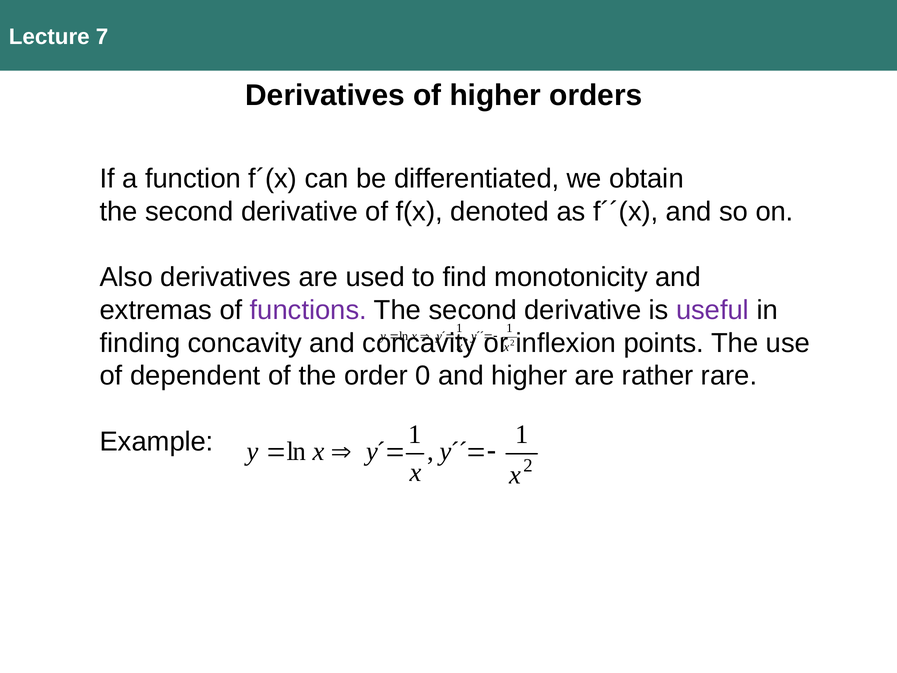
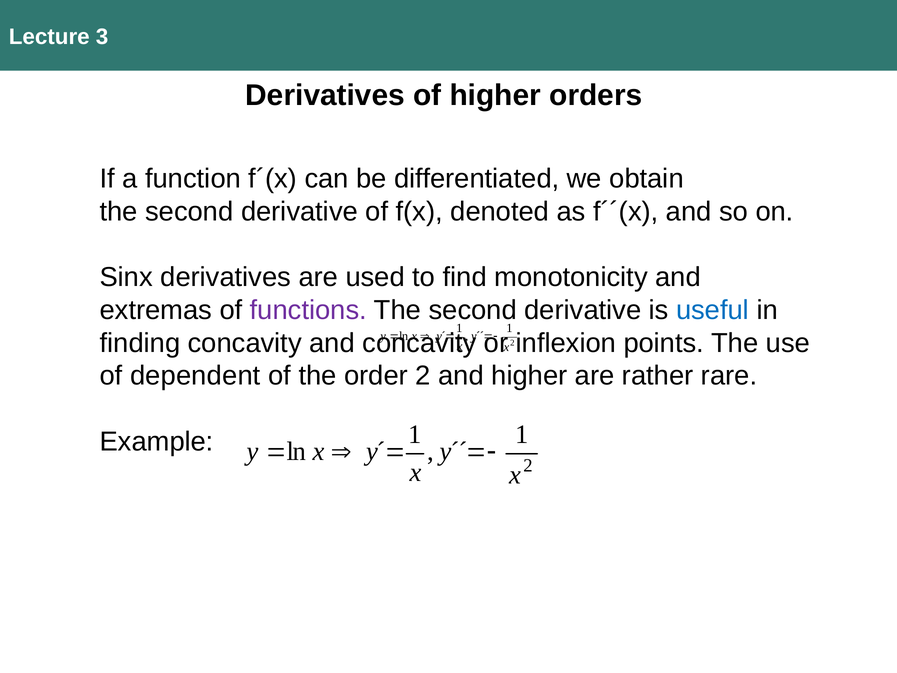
7: 7 -> 3 (102, 37)
Also: Also -> Sinx (126, 277)
useful colour: purple -> blue (713, 310)
order 0: 0 -> 2 (423, 376)
